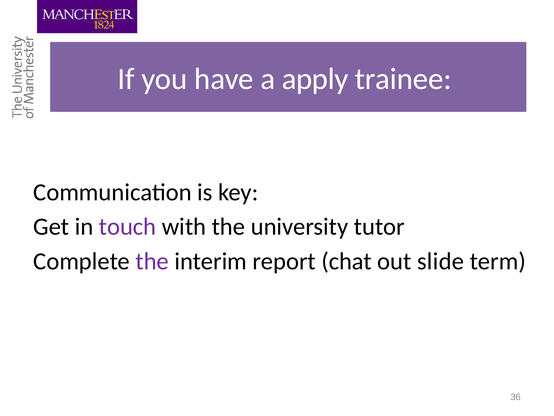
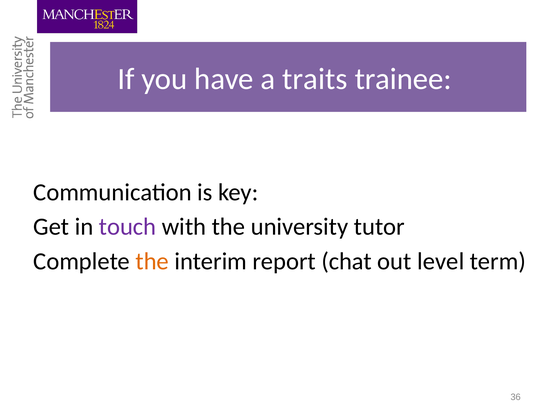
apply: apply -> traits (315, 79)
the colour: purple -> orange (152, 261)
slide: slide -> level (441, 261)
